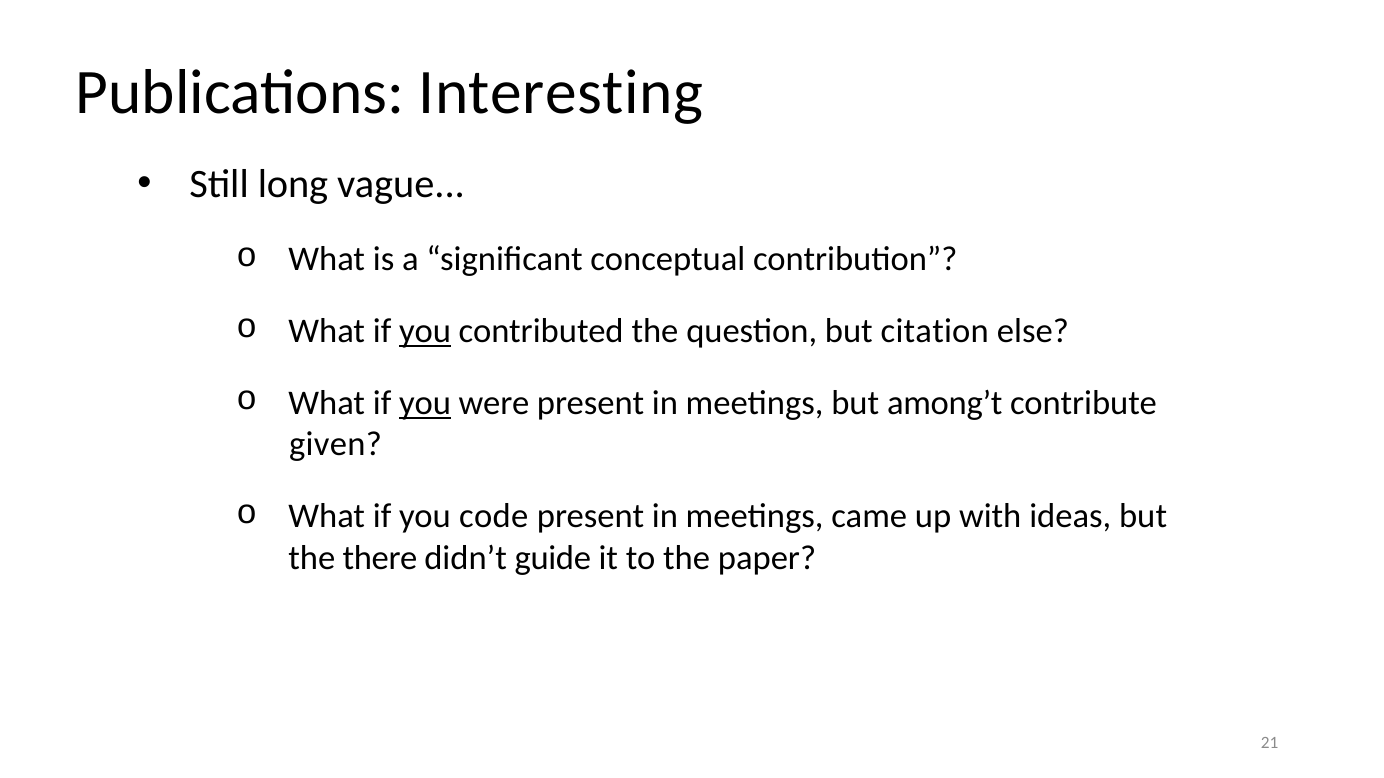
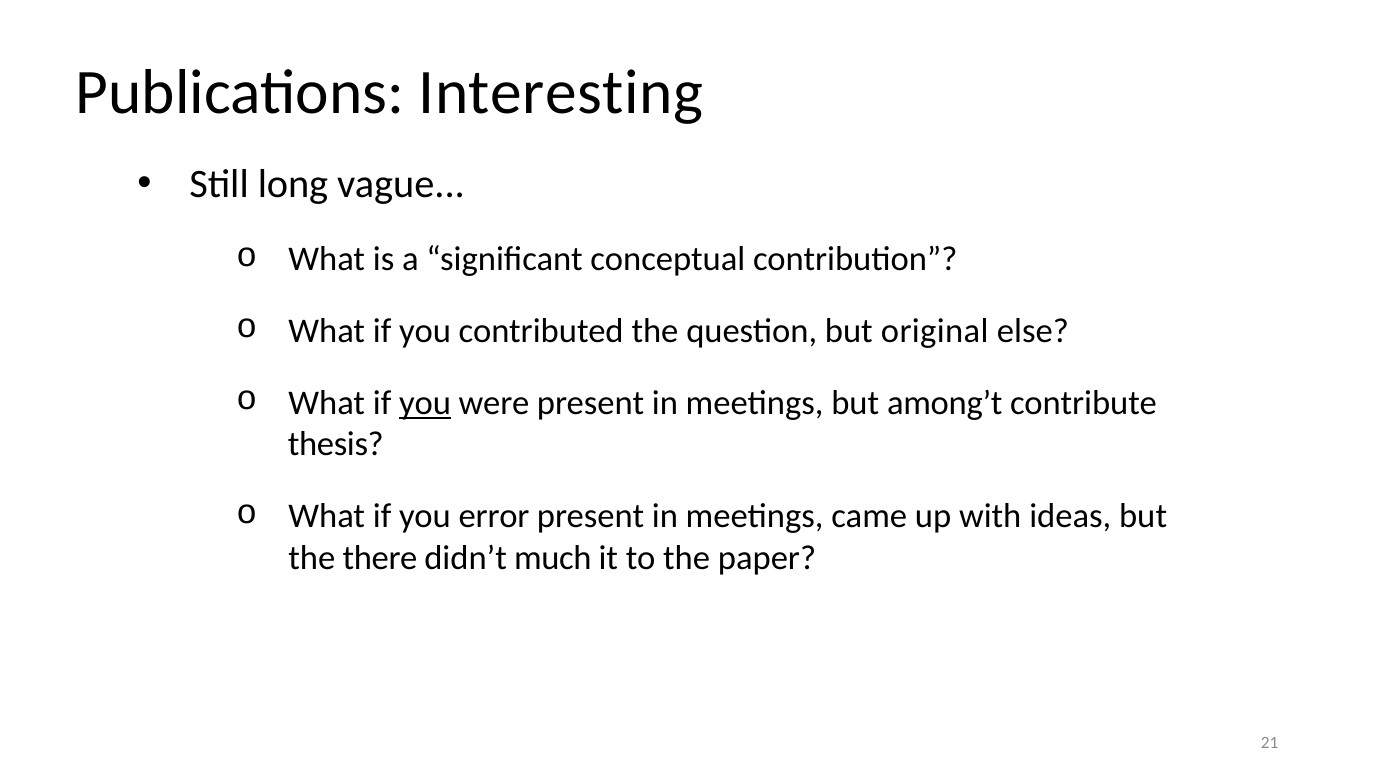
you underline: present -> none (425, 331)
citation: citation -> original (935, 331)
given: given -> thesis (336, 445)
code: code -> error (494, 517)
guide: guide -> much (553, 558)
